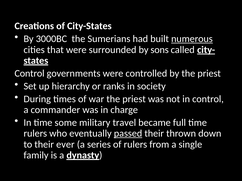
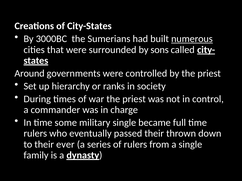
Control: Control -> Around (30, 74)
military travel: travel -> single (124, 123)
passed underline: present -> none (128, 134)
